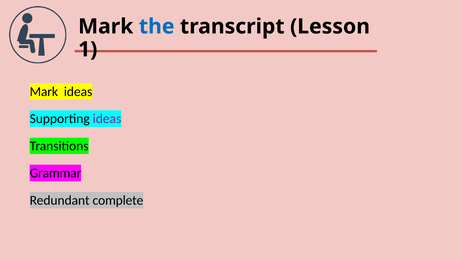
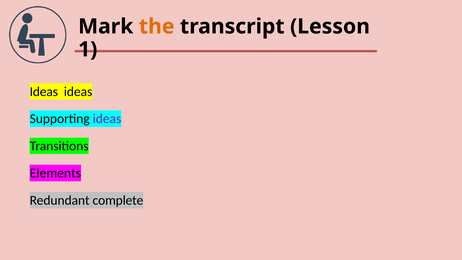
the colour: blue -> orange (157, 26)
Mark: Mark -> Ideas (44, 92)
Grammar: Grammar -> Elements (55, 173)
